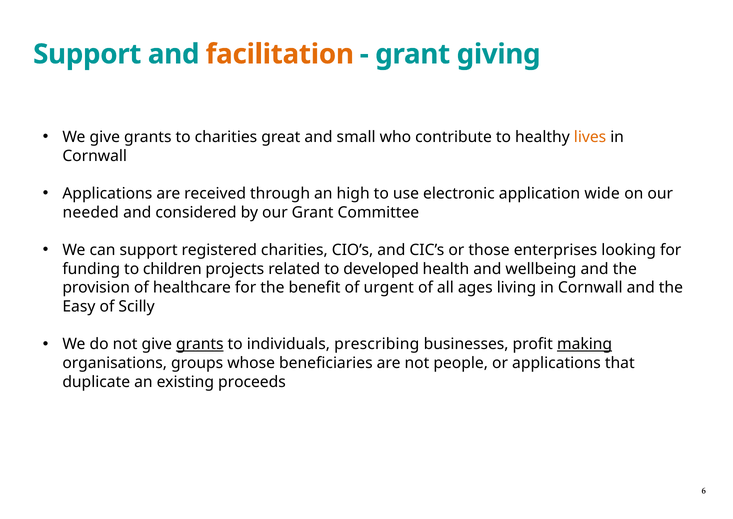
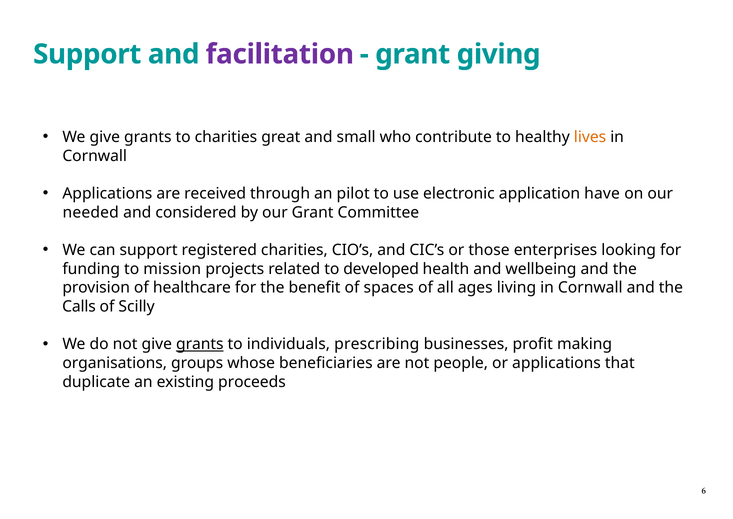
facilitation colour: orange -> purple (280, 54)
high: high -> pilot (353, 193)
wide: wide -> have (602, 193)
children: children -> mission (172, 269)
urgent: urgent -> spaces (389, 287)
Easy: Easy -> Calls (79, 306)
making underline: present -> none (585, 344)
